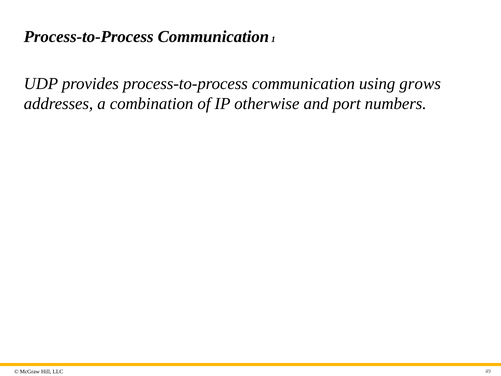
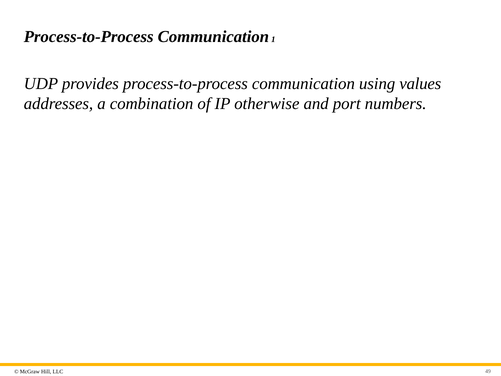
grows: grows -> values (420, 84)
